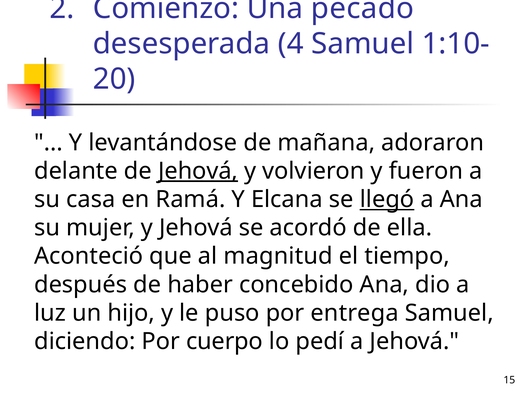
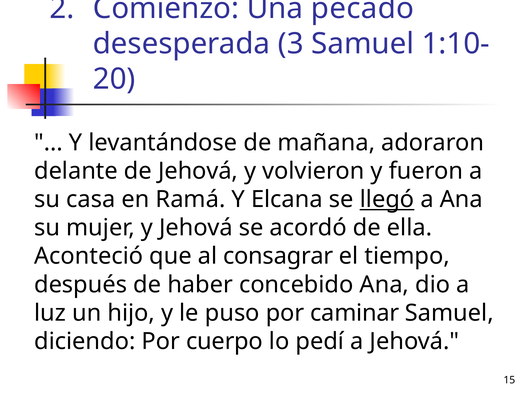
4: 4 -> 3 (291, 44)
Jehová underline: present -> none (198, 171)
magnitud: magnitud -> consagrar (278, 256)
entrega: entrega -> caminar (355, 313)
